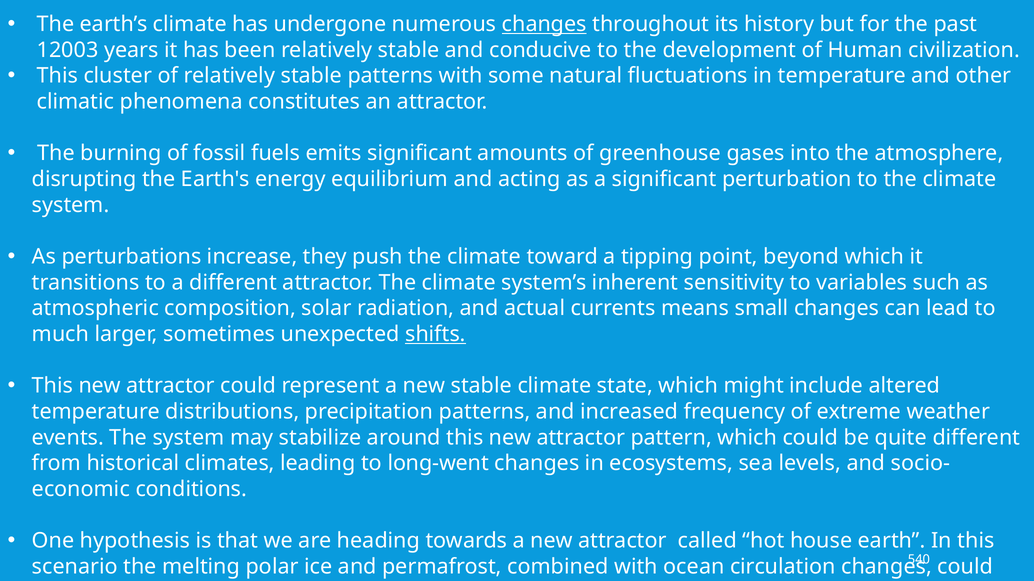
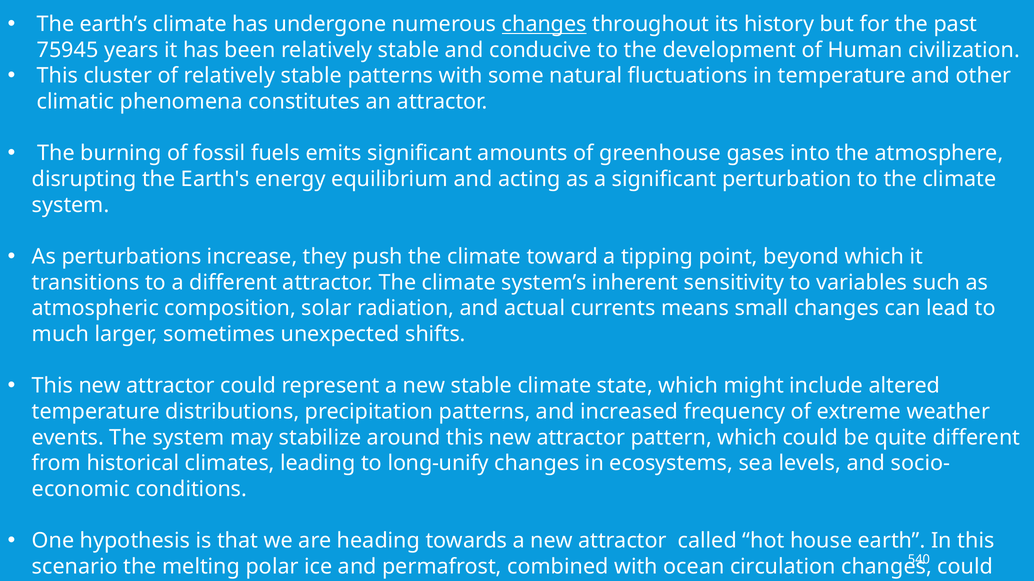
12003: 12003 -> 75945 (68, 50)
shifts underline: present -> none (435, 335)
long-went: long-went -> long-unify (438, 464)
